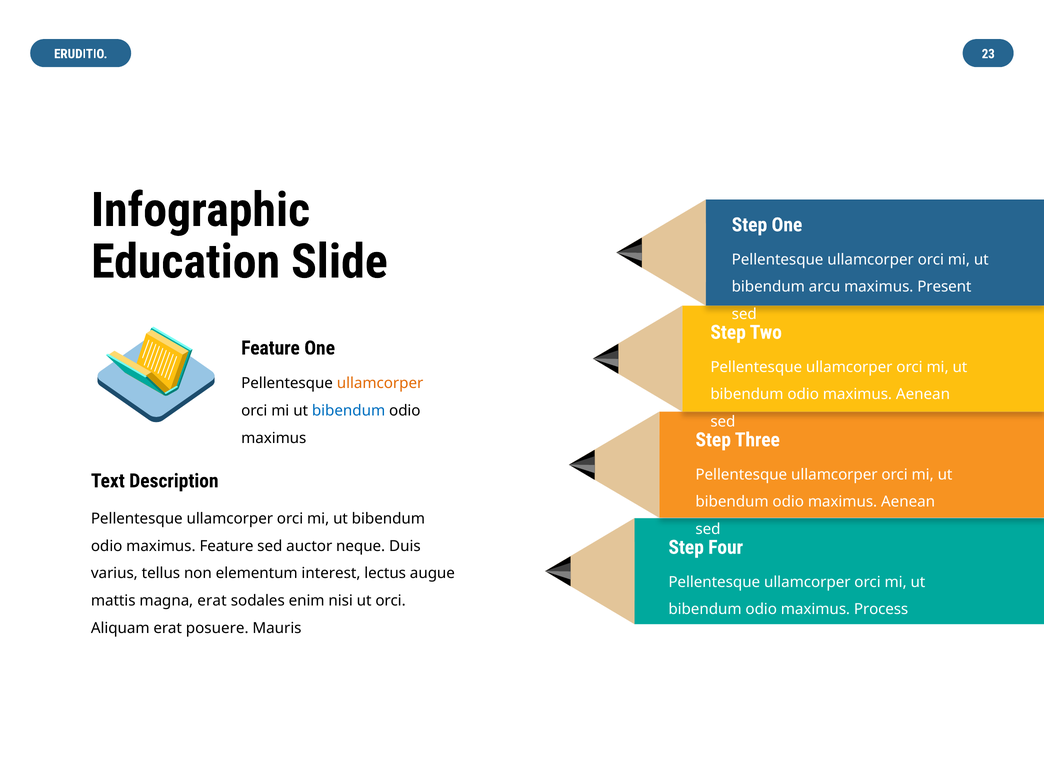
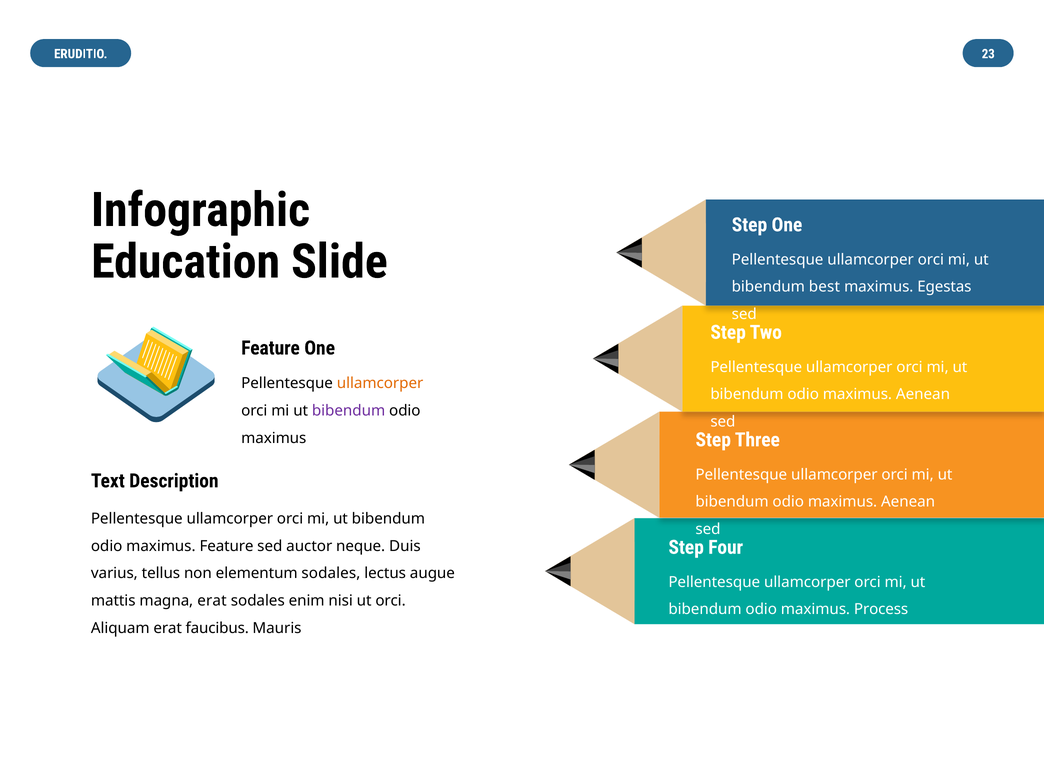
arcu: arcu -> best (824, 287)
Present: Present -> Egestas (944, 287)
bibendum colour: blue -> purple (349, 411)
elementum interest: interest -> sodales (331, 573)
posuere: posuere -> faucibus (217, 628)
